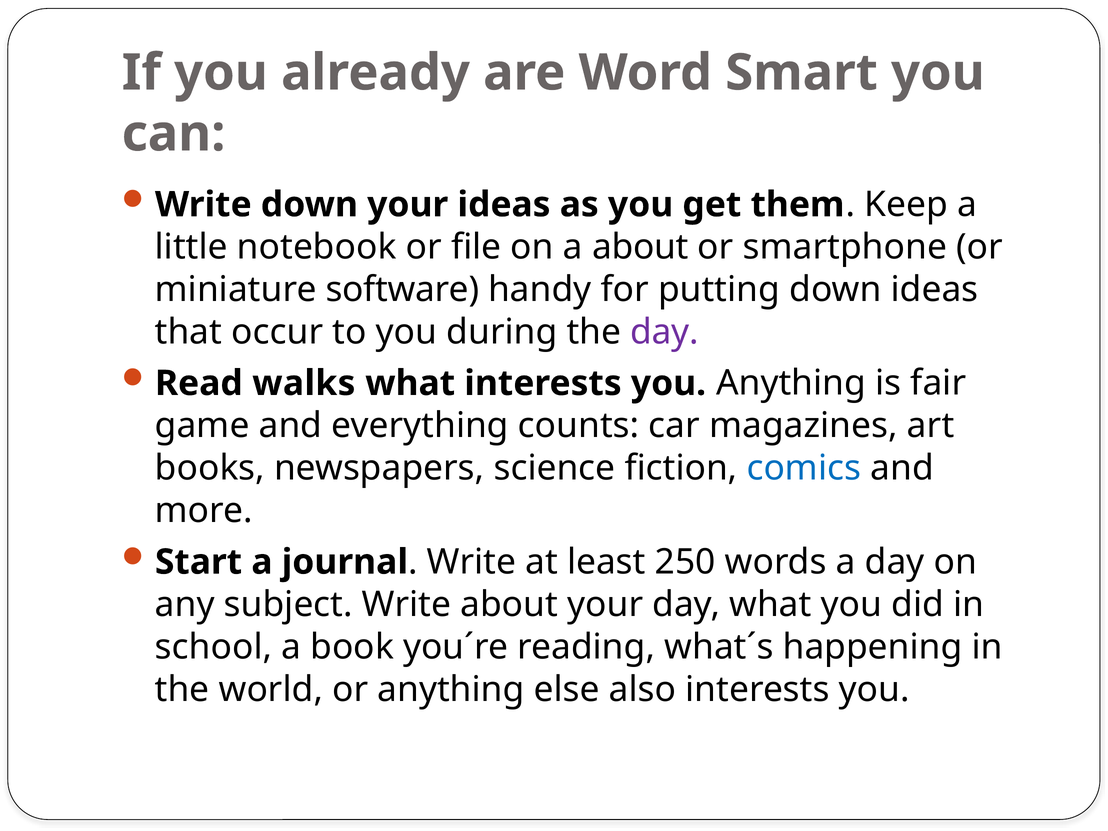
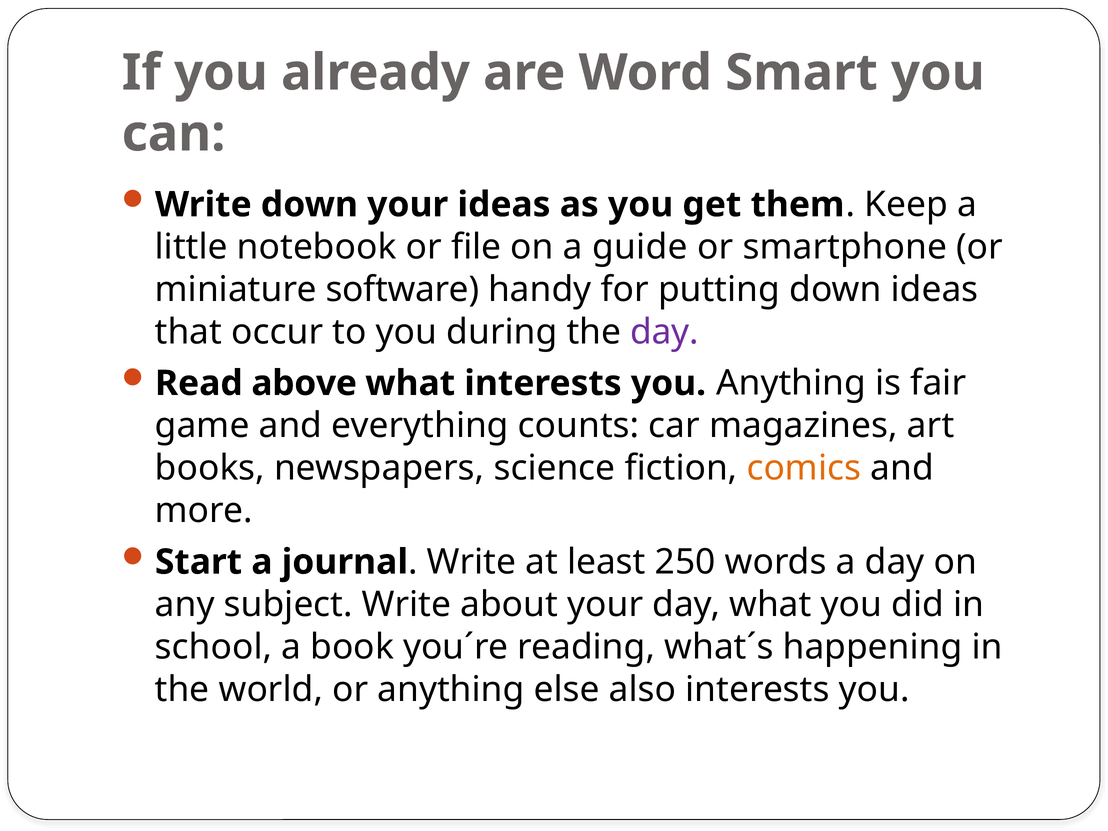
a about: about -> guide (640, 247)
walks: walks -> above (304, 383)
comics colour: blue -> orange (804, 468)
